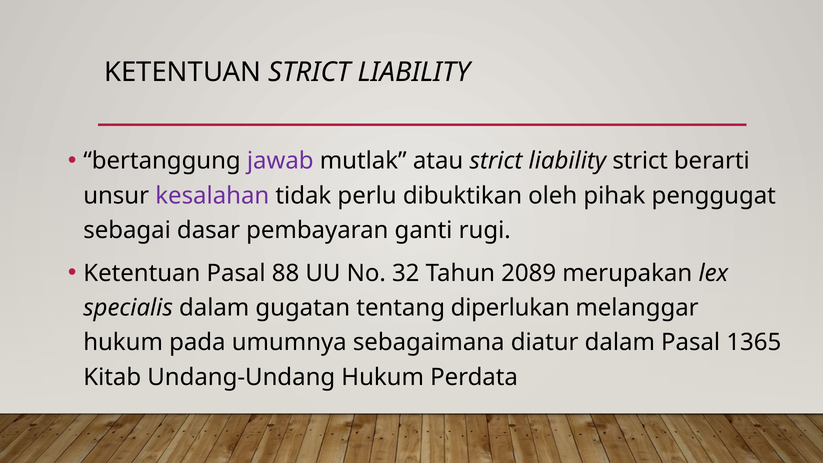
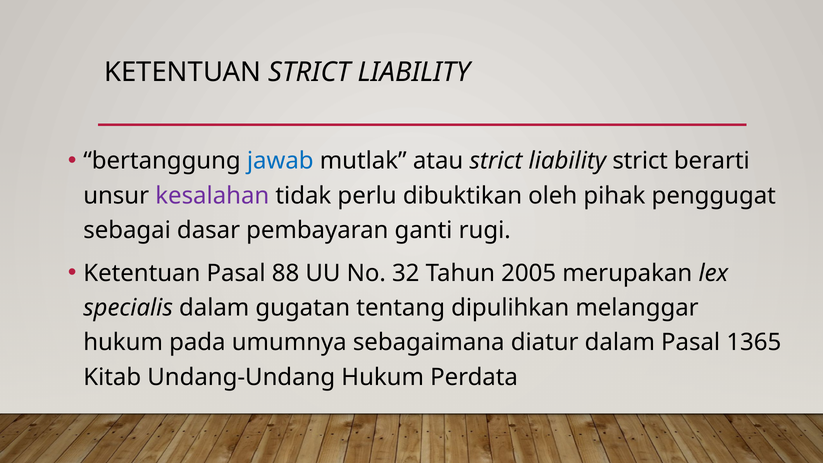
jawab colour: purple -> blue (280, 161)
2089: 2089 -> 2005 (529, 273)
diperlukan: diperlukan -> dipulihkan (510, 308)
